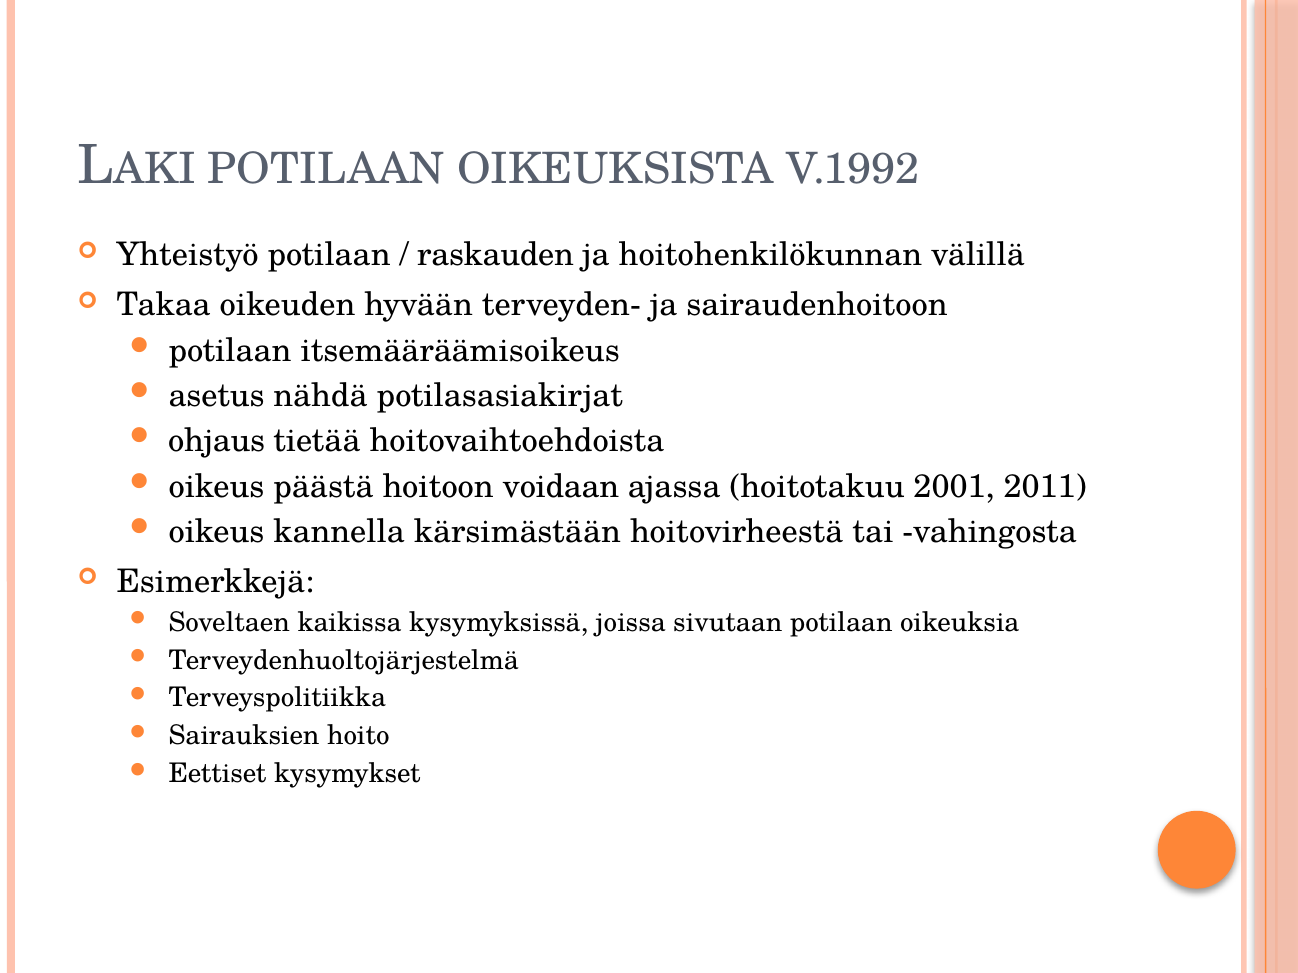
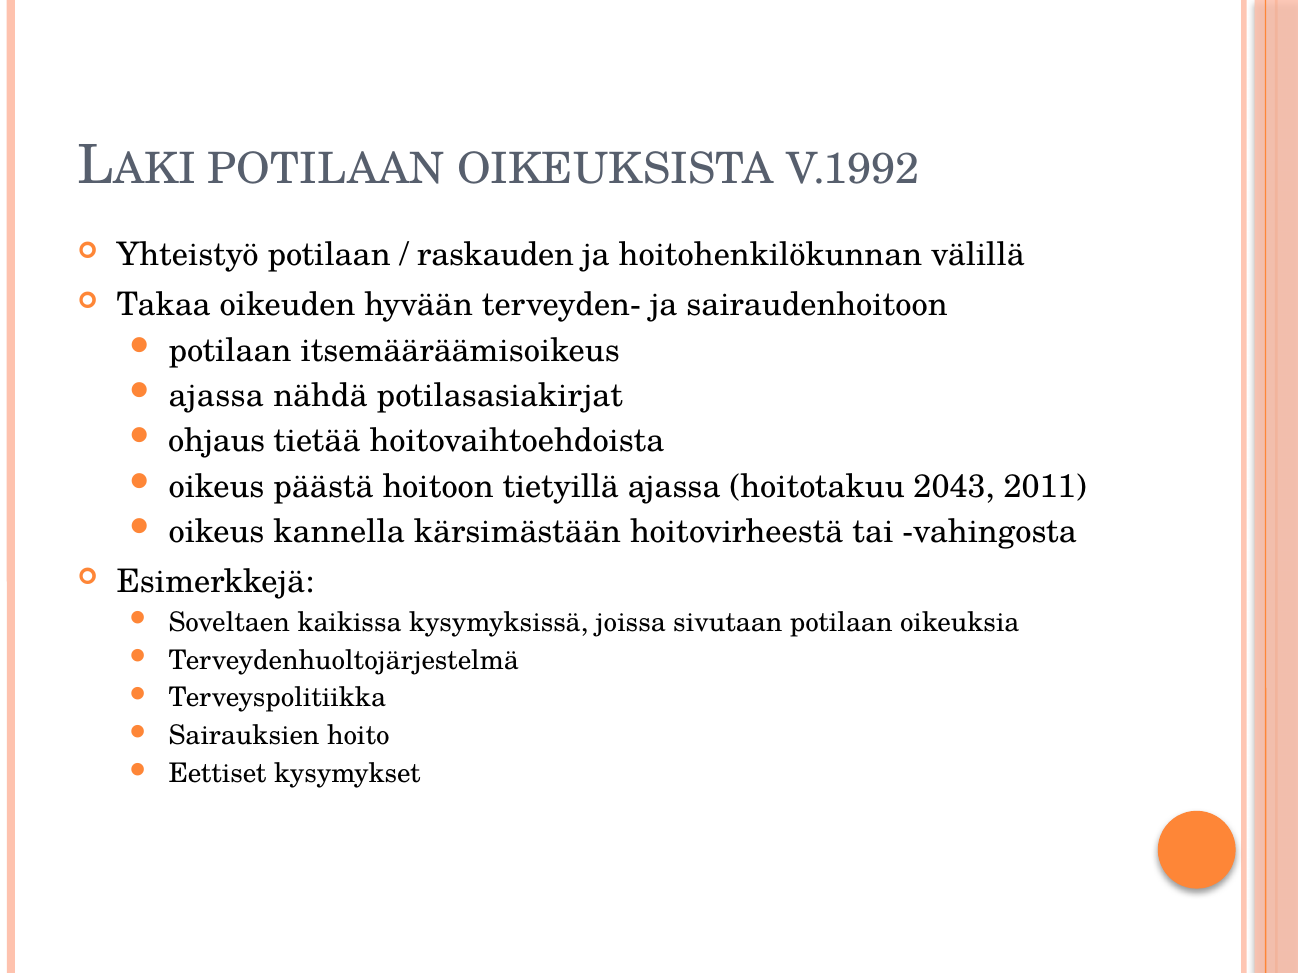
asetus: asetus -> ajassa (216, 396)
voidaan: voidaan -> tietyillä (561, 487)
2001: 2001 -> 2043 (954, 487)
